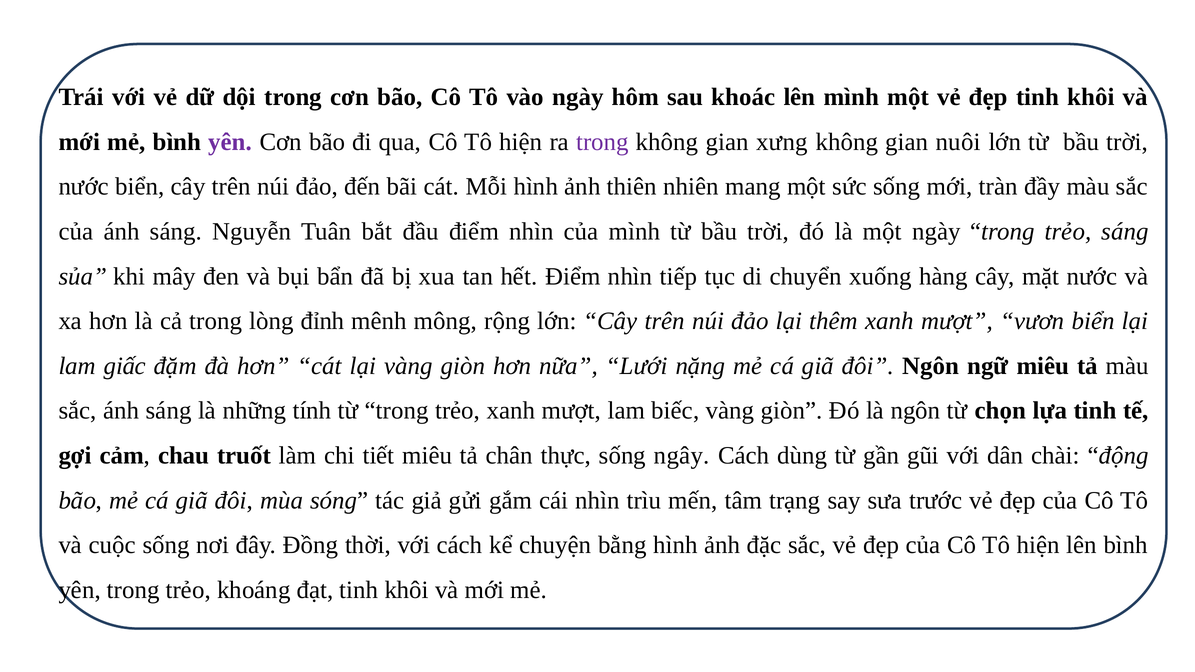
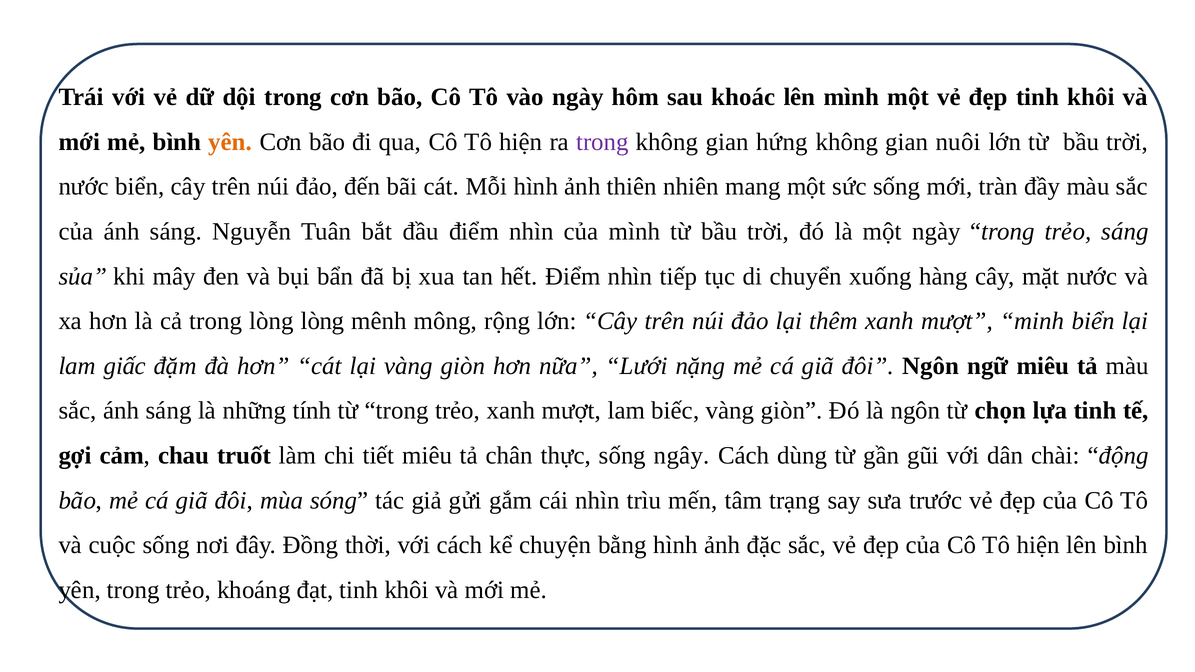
yên colour: purple -> orange (230, 142)
xưng: xưng -> hứng (782, 142)
lòng đỉnh: đỉnh -> lòng (323, 321)
vươn: vươn -> minh (1032, 321)
